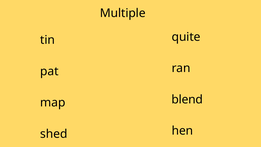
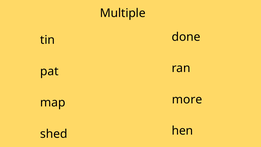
quite: quite -> done (186, 37)
blend: blend -> more (187, 99)
